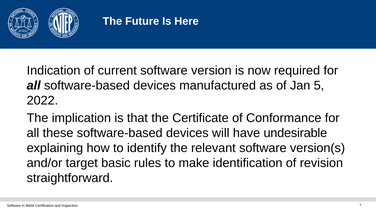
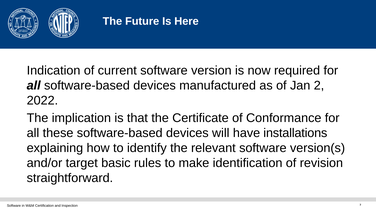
5: 5 -> 2 (319, 86)
undesirable: undesirable -> installations (295, 133)
